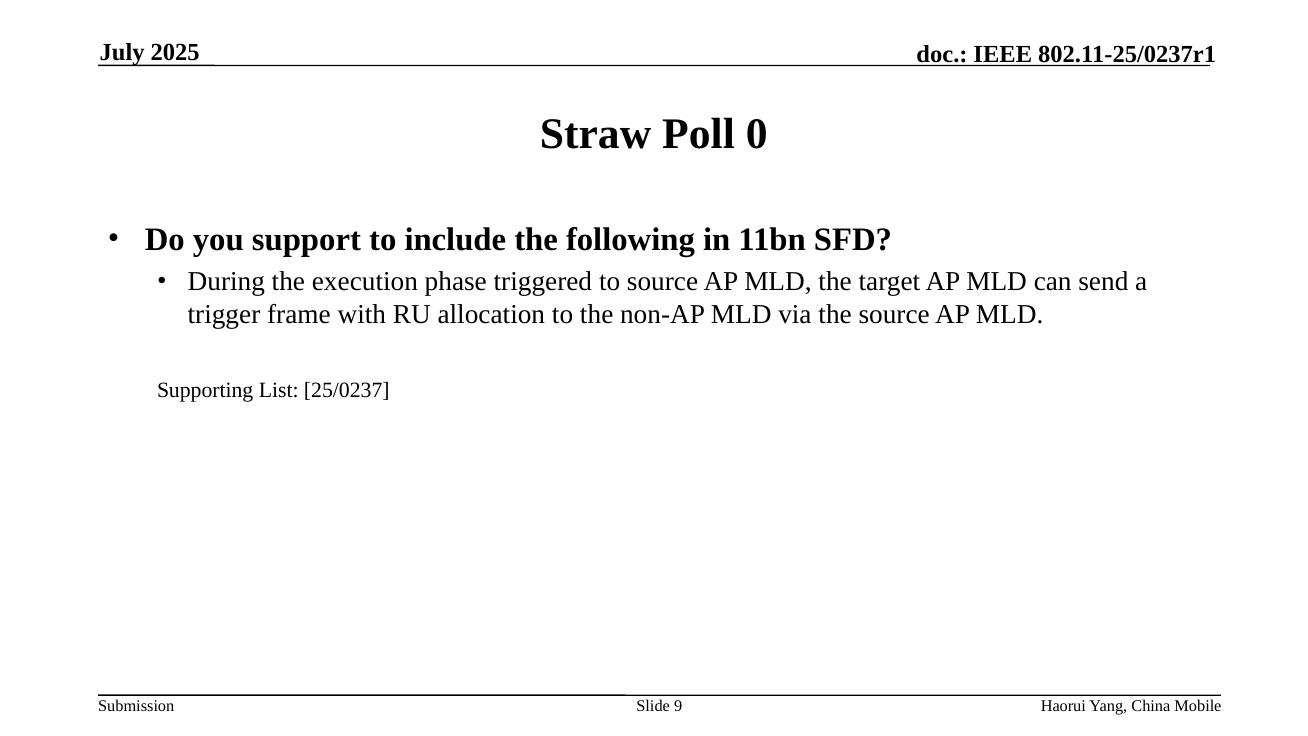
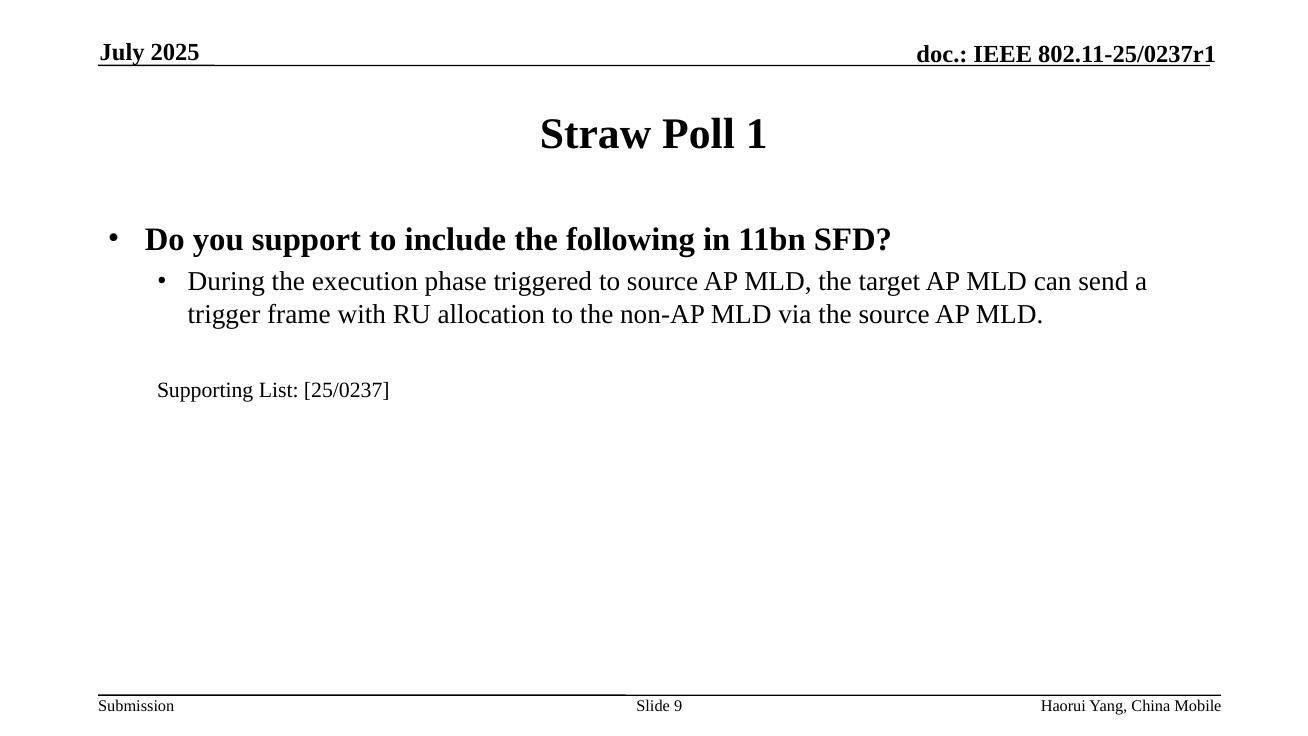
0: 0 -> 1 (757, 134)
